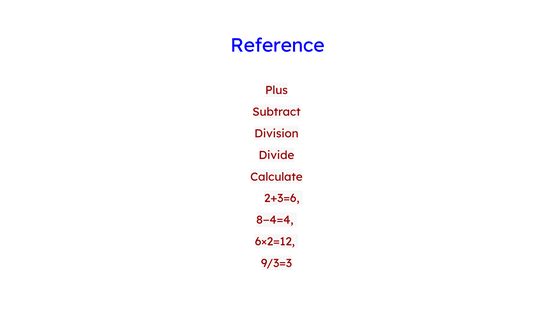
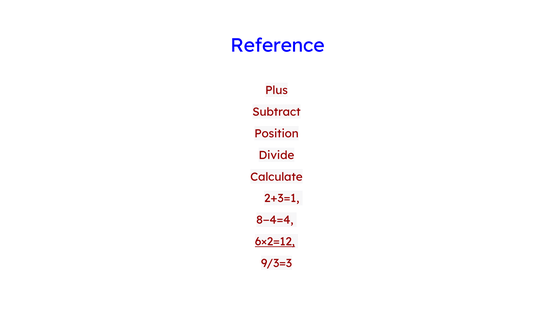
Division: Division -> Position (277, 134)
2+3=6: 2+3=6 -> 2+3=1 (282, 199)
6×2=12 underline: none -> present (275, 242)
